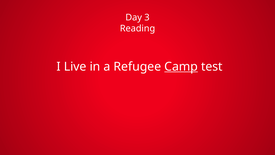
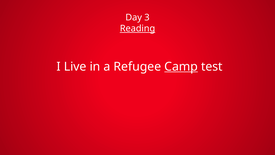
Reading underline: none -> present (137, 28)
